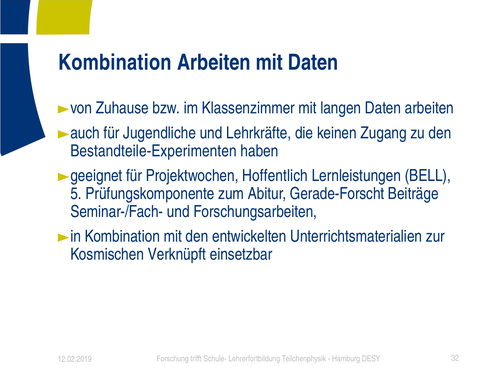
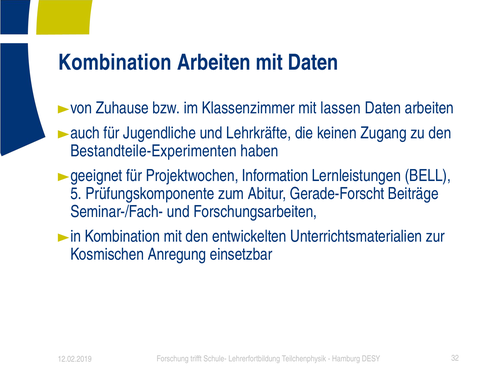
langen: langen -> lassen (341, 108)
Hoffentlich: Hoffentlich -> Information (275, 176)
Verknüpft: Verknüpft -> Anregung (177, 254)
